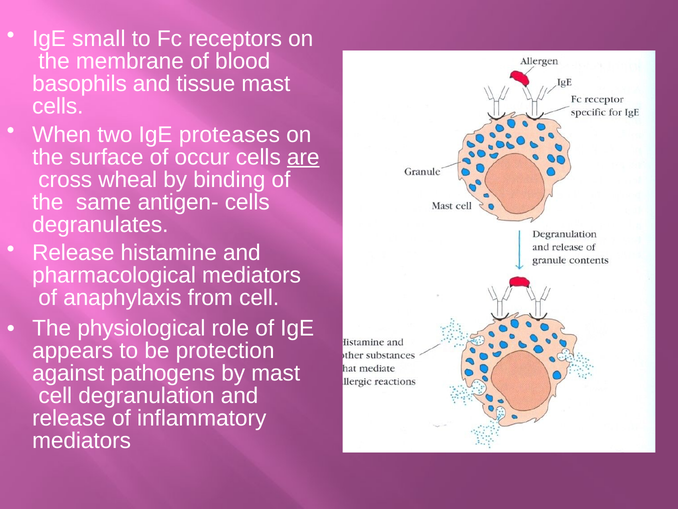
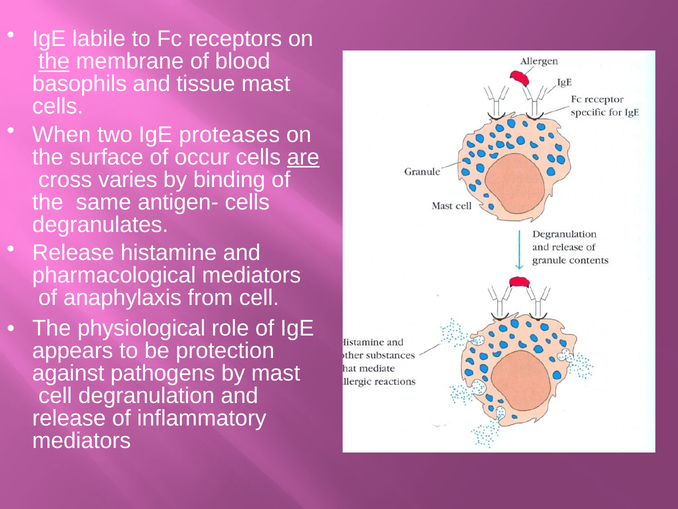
small: small -> labile (99, 39)
the underline: none -> present (54, 61)
wheal: wheal -> varies (128, 179)
